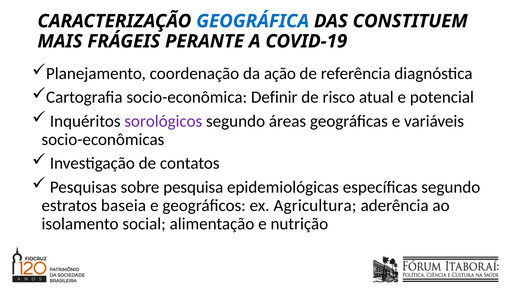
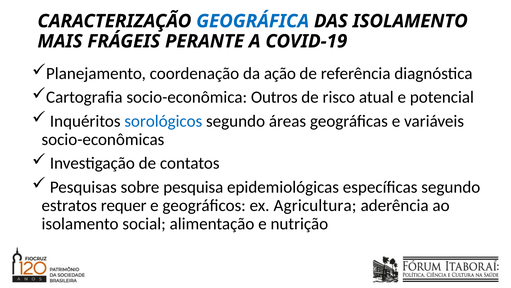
DAS CONSTITUEM: CONSTITUEM -> ISOLAMENTO (410, 21)
Definir: Definir -> Outros (274, 97)
sorológicos colour: purple -> blue (163, 121)
baseia: baseia -> requer (124, 205)
